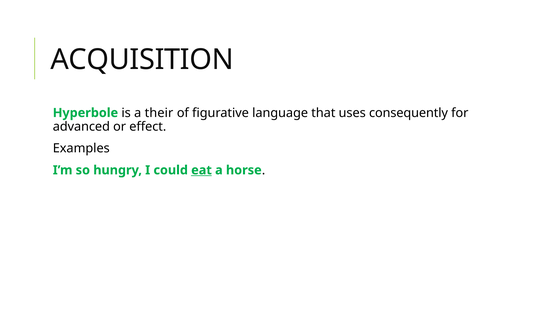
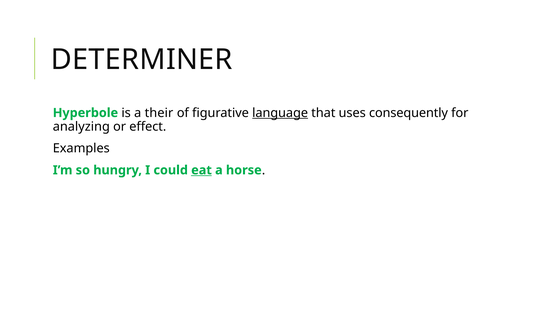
ACQUISITION: ACQUISITION -> DETERMINER (142, 59)
language underline: none -> present (280, 113)
advanced: advanced -> analyzing (81, 126)
